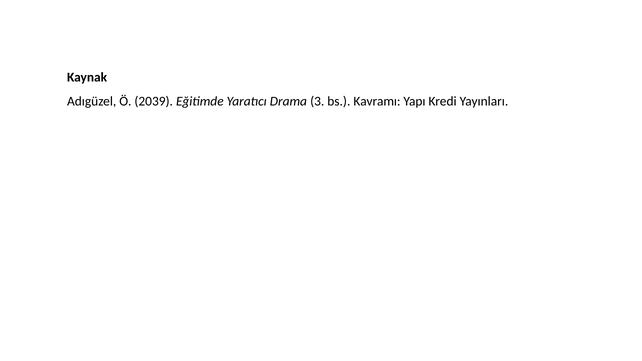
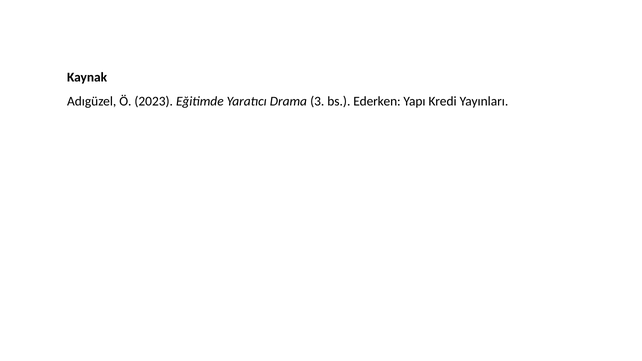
2039: 2039 -> 2023 (154, 101)
Kavramı: Kavramı -> Ederken (377, 101)
